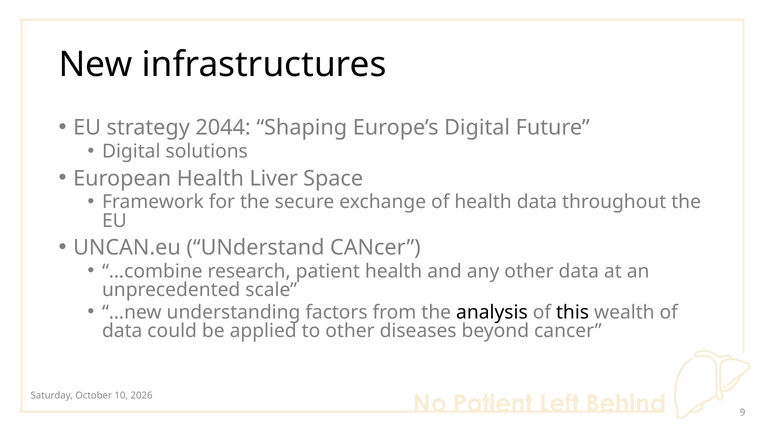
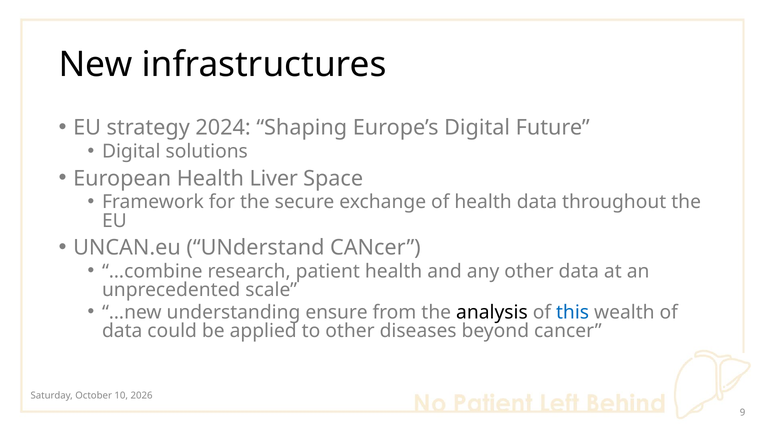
2044: 2044 -> 2024 (223, 128)
factors: factors -> ensure (337, 312)
this colour: black -> blue (573, 312)
